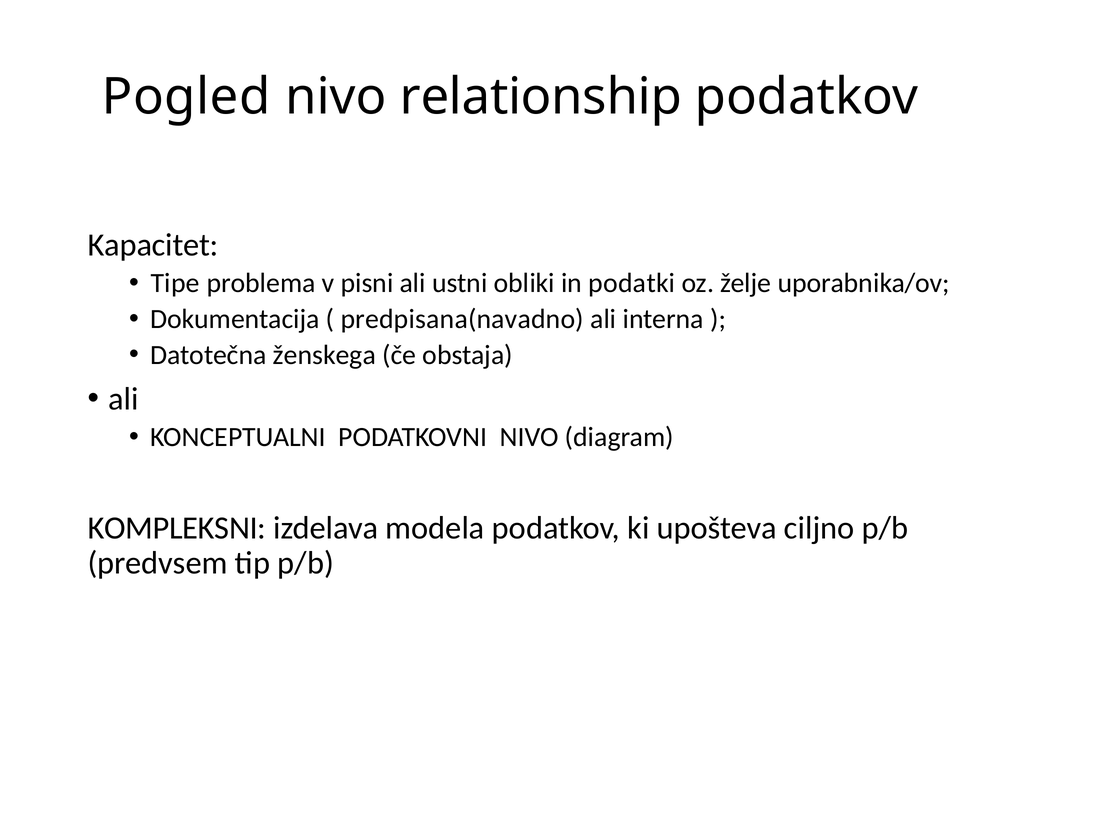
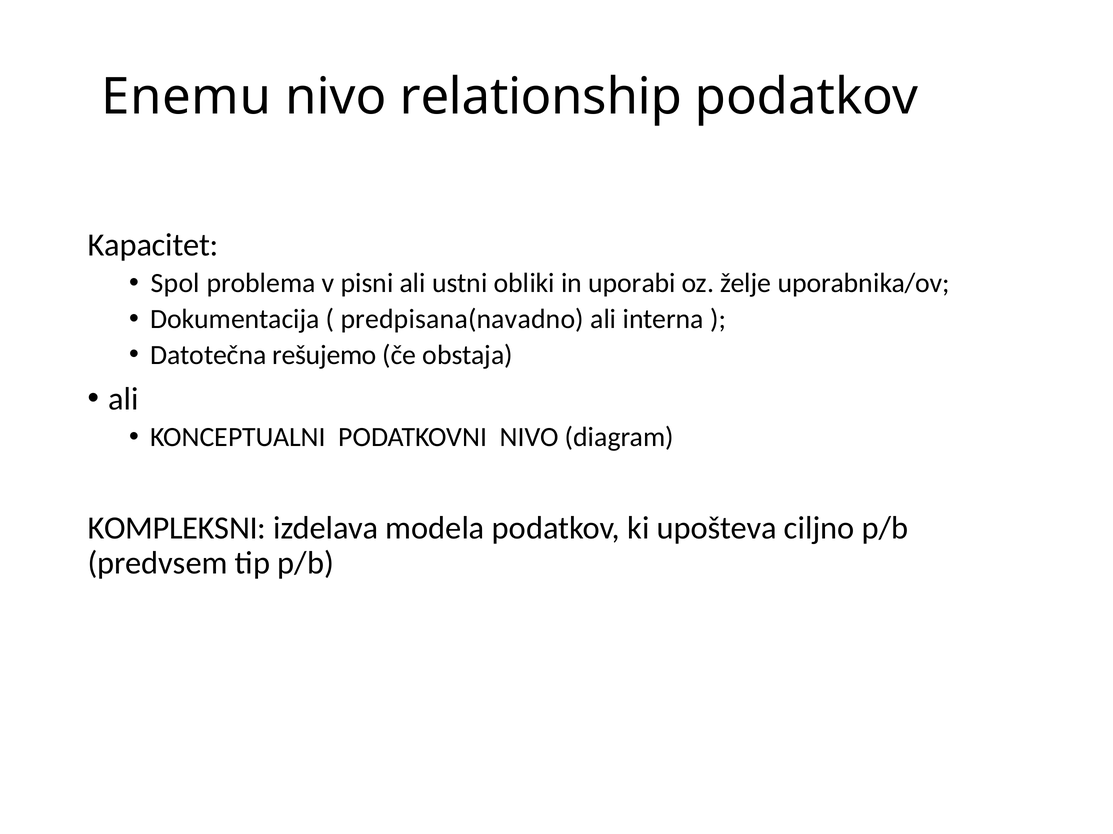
Pogled: Pogled -> Enemu (186, 97)
Tipe: Tipe -> Spol (175, 283)
podatki: podatki -> uporabi (632, 283)
ženskega: ženskega -> rešujemo (324, 355)
